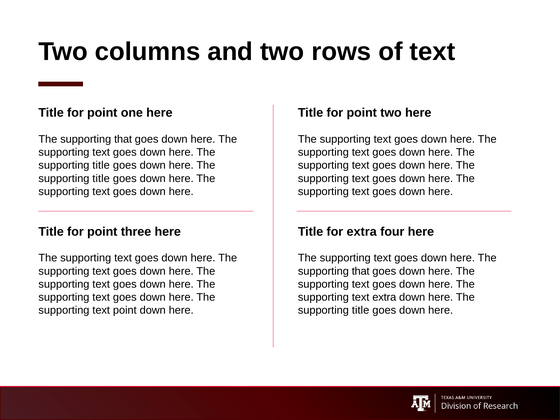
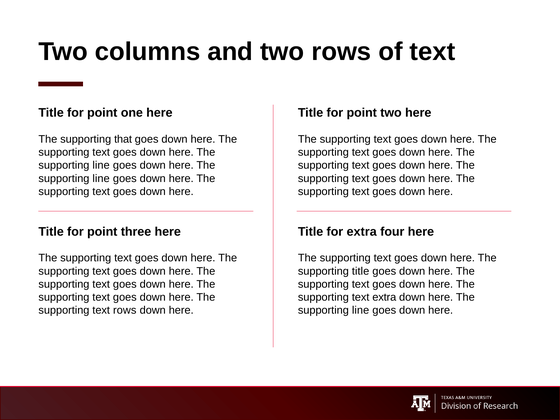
title: title -> line (101, 165)
title: title -> line (101, 178)
that: that -> title (361, 271)
text point: point -> rows (125, 310)
title: title -> line (361, 310)
